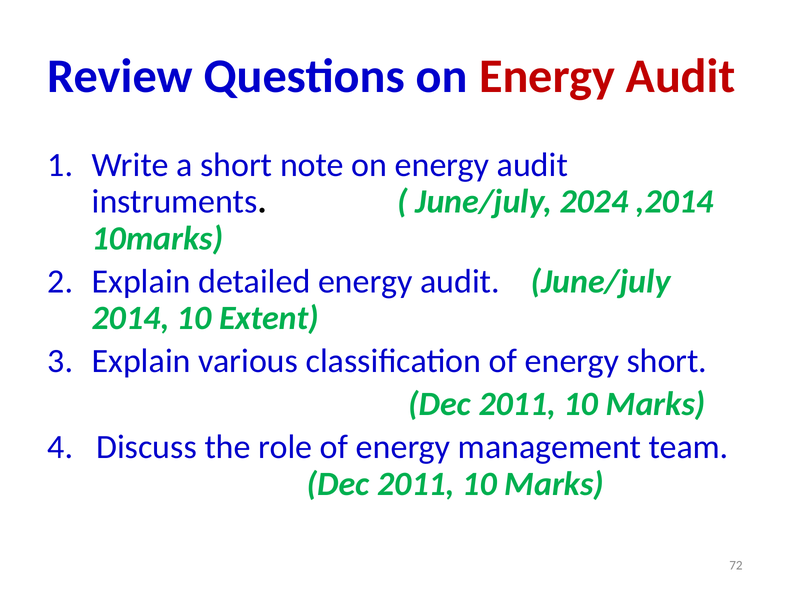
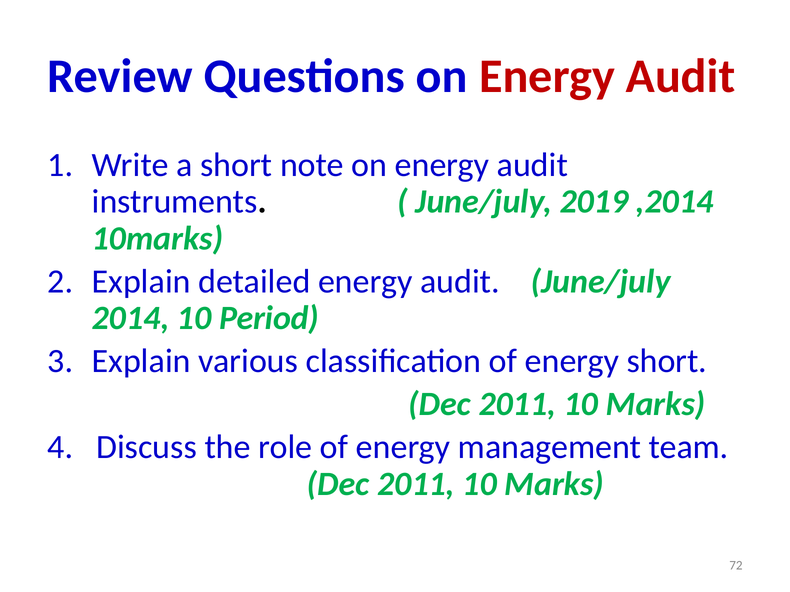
2024: 2024 -> 2019 (594, 202)
Extent: Extent -> Period (269, 318)
